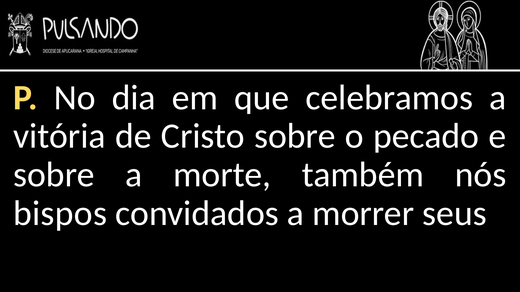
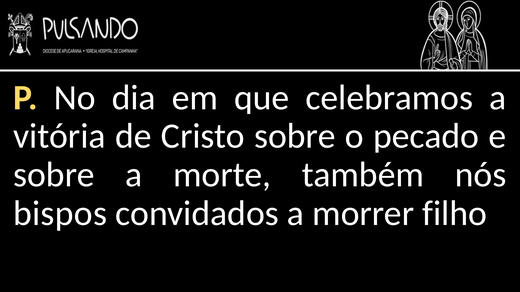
seus: seus -> filho (455, 214)
